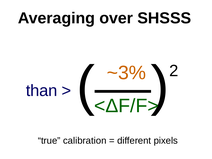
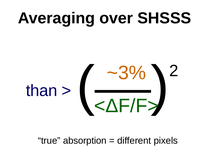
calibration: calibration -> absorption (85, 141)
